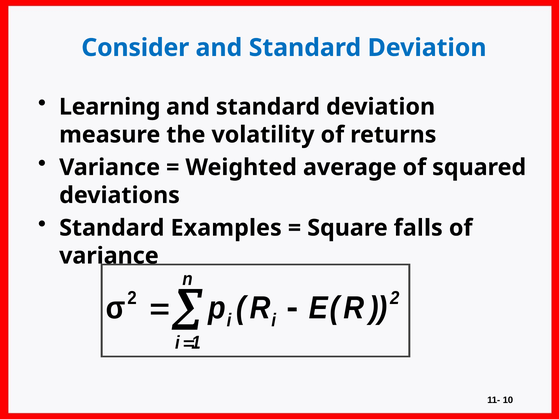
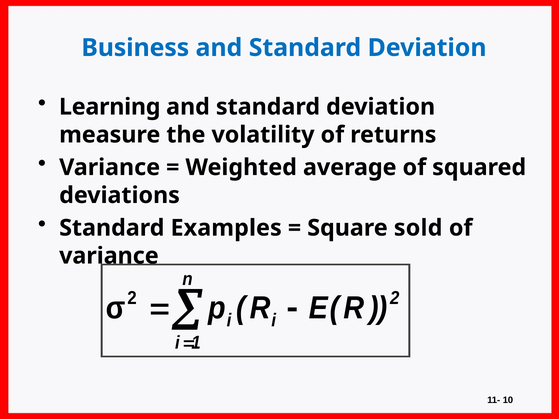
Consider: Consider -> Business (135, 48)
falls: falls -> sold (418, 228)
